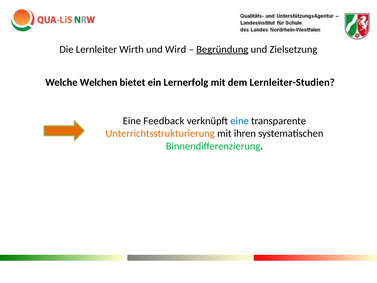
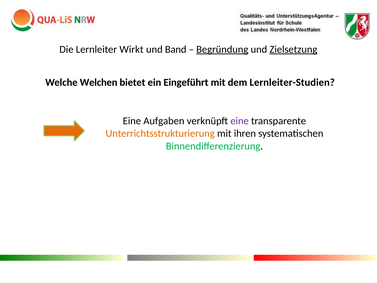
Wirth: Wirth -> Wirkt (131, 49)
Wird: Wird -> Band (176, 49)
Zielsetzung underline: none -> present (293, 49)
Lernerfolg: Lernerfolg -> Eingeführt (186, 82)
Feedback: Feedback -> Aufgaben (164, 121)
eine colour: blue -> purple (240, 121)
